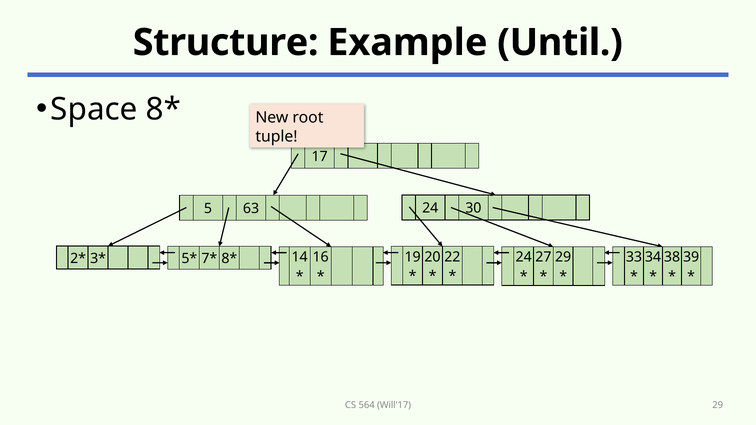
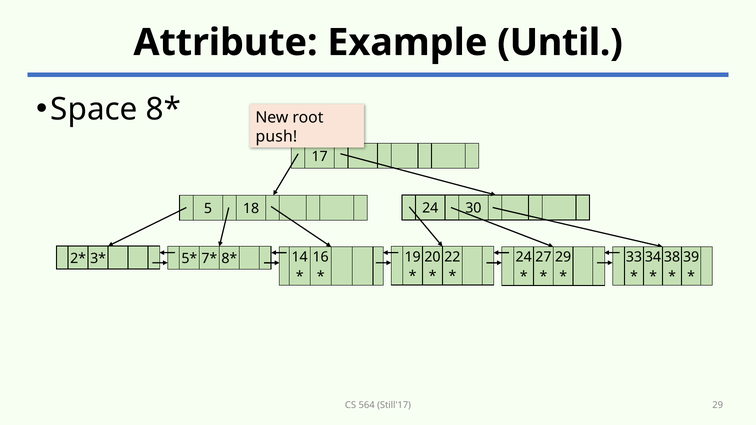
Structure: Structure -> Attribute (225, 43)
tuple: tuple -> push (276, 136)
63: 63 -> 18 (251, 209)
Will'17: Will'17 -> Still'17 (394, 405)
